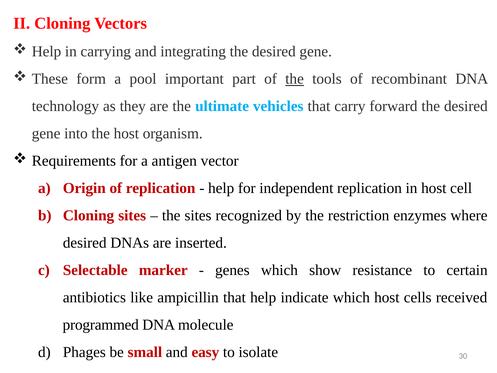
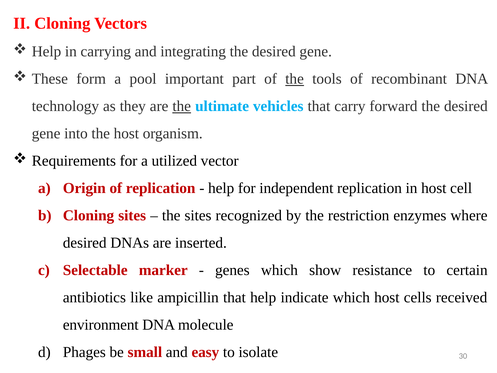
the underline: none -> present (182, 106)
antigen: antigen -> utilized (174, 161)
programmed: programmed -> environment (101, 325)
